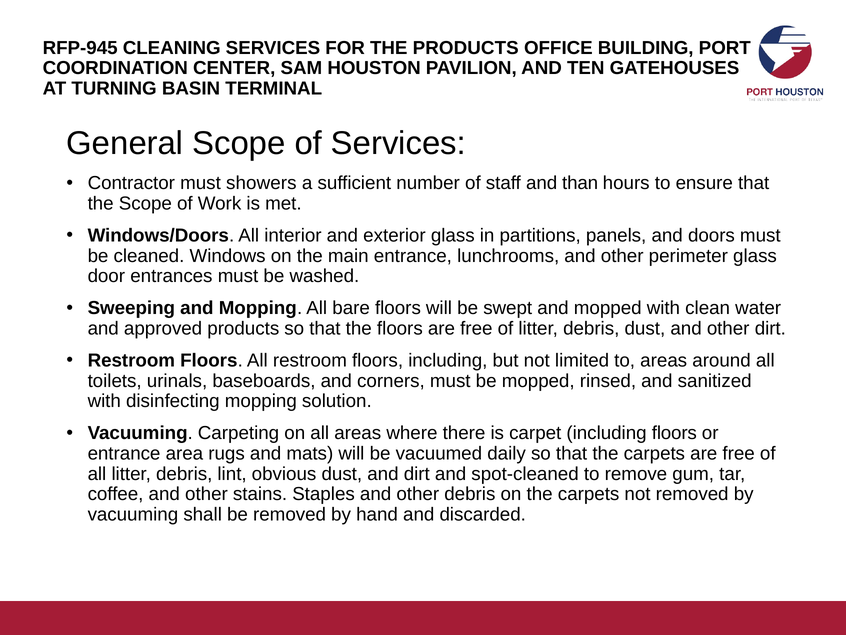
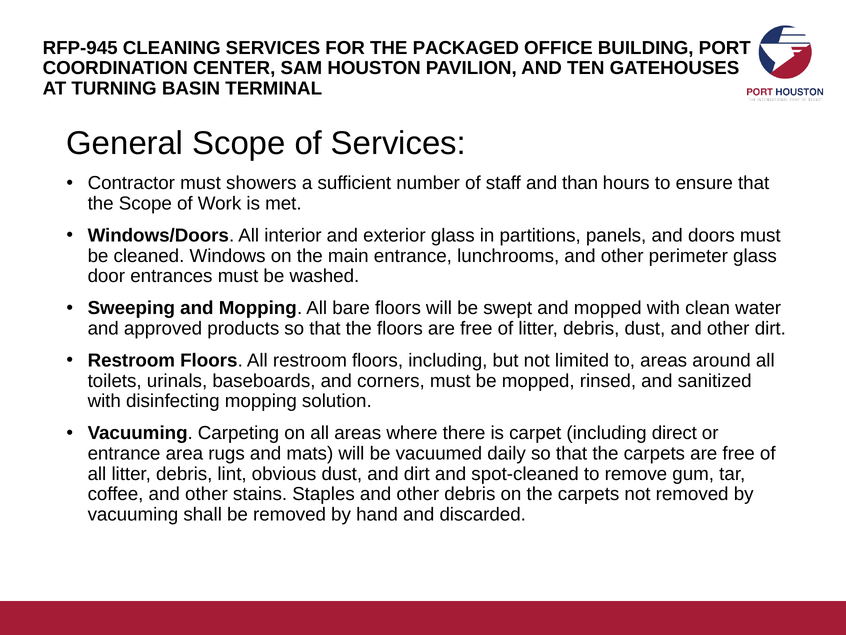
THE PRODUCTS: PRODUCTS -> PACKAGED (466, 48)
including floors: floors -> direct (674, 433)
